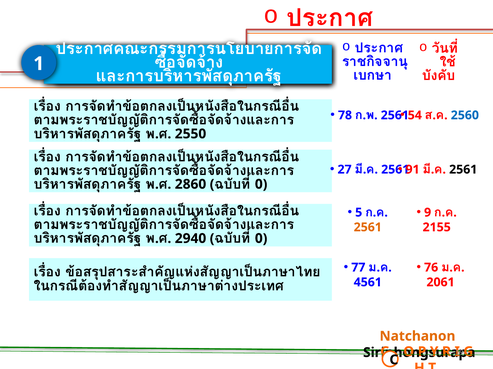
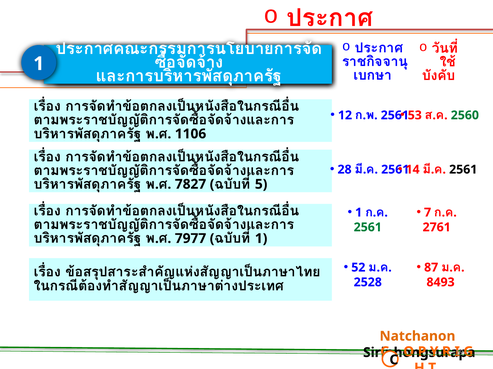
78: 78 -> 12 (345, 115)
54: 54 -> 53 (415, 115)
2560 colour: blue -> green (465, 115)
2550: 2550 -> 1106 (191, 134)
27: 27 -> 28 (345, 170)
91: 91 -> 14 (413, 170)
2860: 2860 -> 7827 (191, 185)
0: 0 -> 5 (261, 185)
5: 5 -> 1 (359, 213)
9: 9 -> 7 (428, 213)
2561 colour: orange -> green (368, 228)
2155: 2155 -> 2761 (437, 228)
2940: 2940 -> 7977 (191, 239)
0: 0 -> 1 (261, 239)
77: 77 -> 52 (358, 268)
76: 76 -> 87 (431, 268)
4561: 4561 -> 2528 (368, 283)
2061: 2061 -> 8493 (441, 283)
